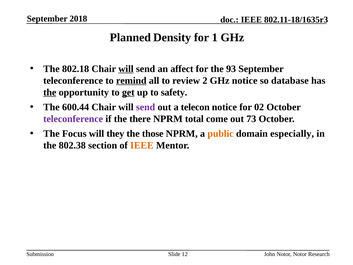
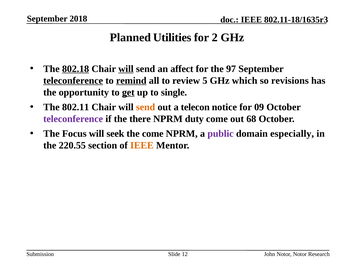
Density: Density -> Utilities (172, 37)
1: 1 -> 2 (215, 37)
802.18 underline: none -> present (76, 69)
93: 93 -> 97 (231, 69)
teleconference underline: none -> present (73, 80)
2: 2 -> 5 (205, 80)
GHz notice: notice -> which (245, 80)
database: database -> revisions (290, 80)
the underline: present -> none (50, 92)
safety: safety -> single (174, 92)
600.44: 600.44 -> 802.11 (76, 107)
send colour: purple -> orange (146, 107)
02: 02 -> 09 (259, 107)
total: total -> duty (194, 119)
73: 73 -> 68 (251, 119)
they: they -> seek (115, 133)
the those: those -> come (153, 133)
public colour: orange -> purple (221, 133)
802.38: 802.38 -> 220.55 (72, 145)
